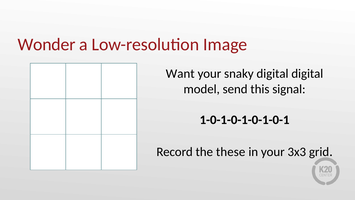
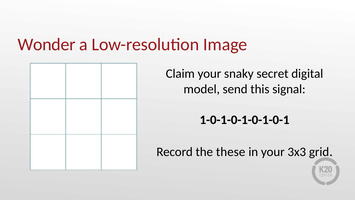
Want: Want -> Claim (180, 74)
snaky digital: digital -> secret (273, 74)
